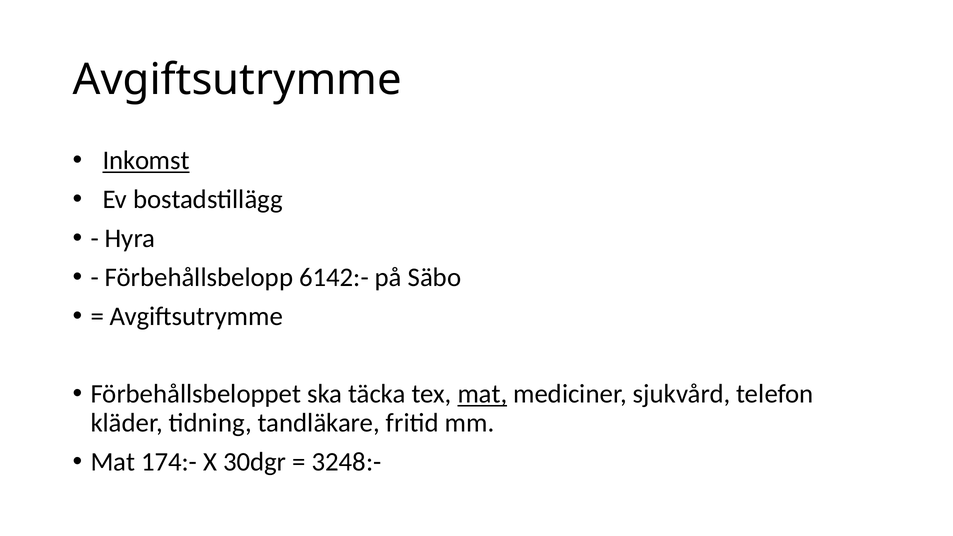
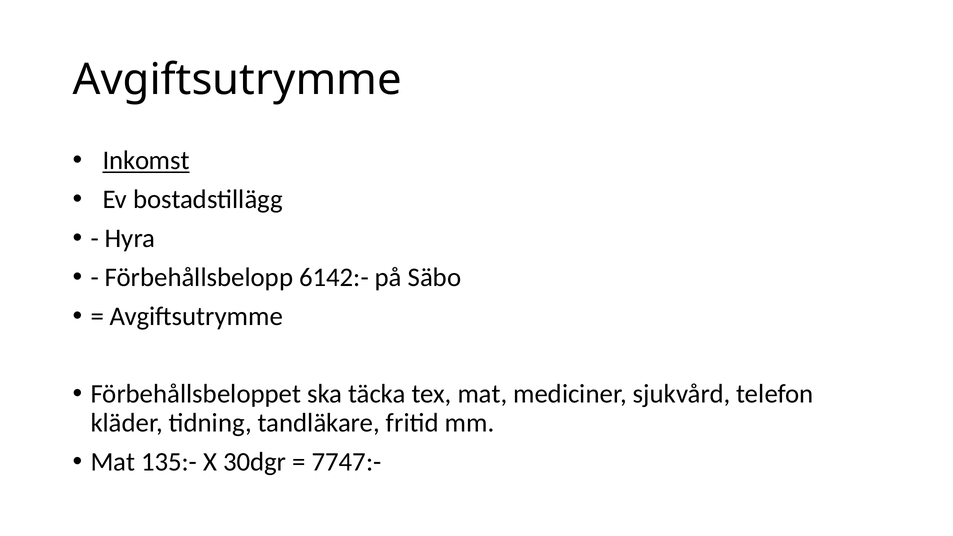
mat underline: present -> none (482, 394)
174:-: 174:- -> 135:- (169, 462)
3248:-: 3248:- -> 7747:- (347, 462)
